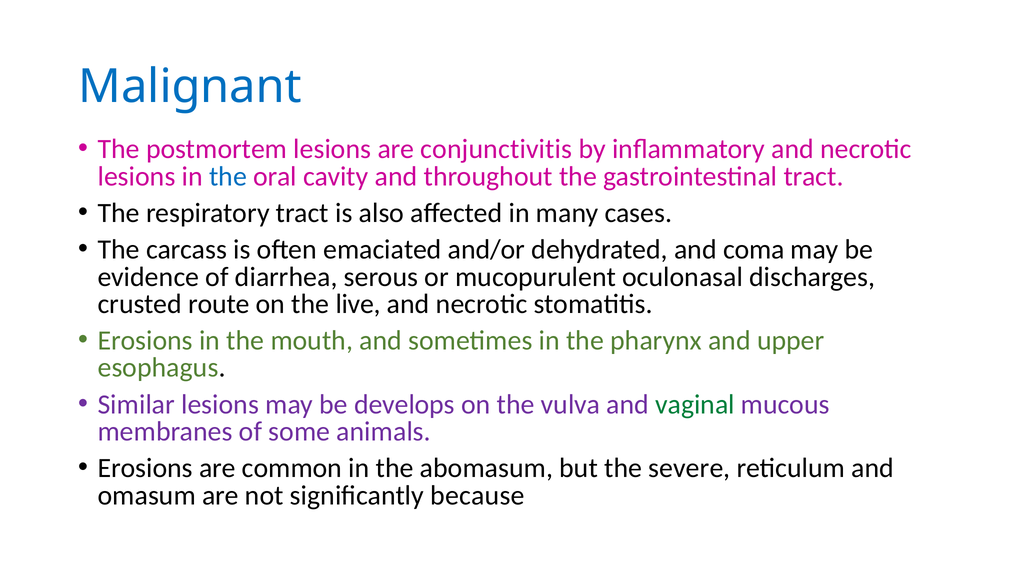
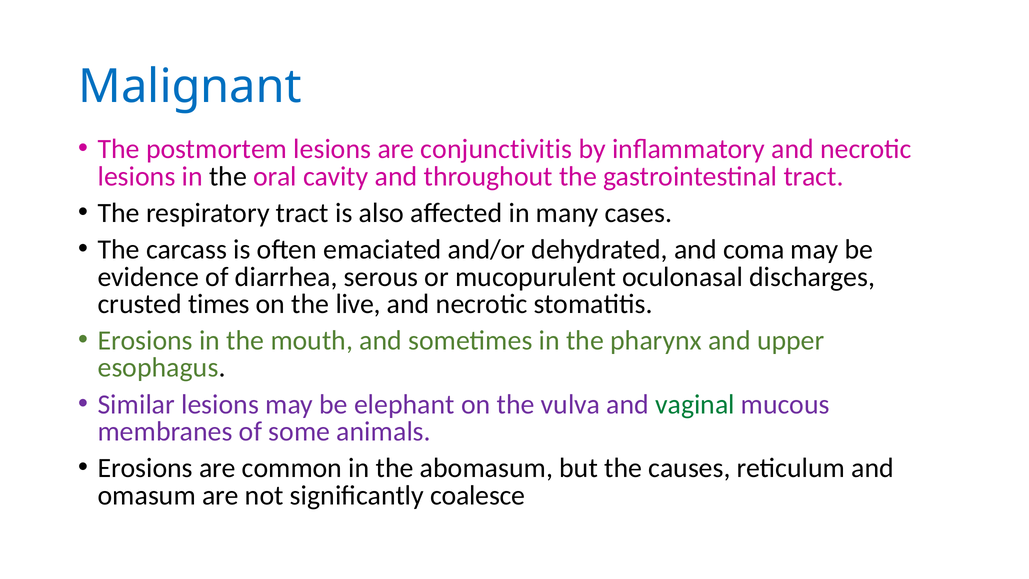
the colour: blue -> black (228, 176)
route: route -> times (219, 304)
develops: develops -> elephant (404, 404)
severe: severe -> causes (689, 468)
because: because -> coalesce (478, 495)
